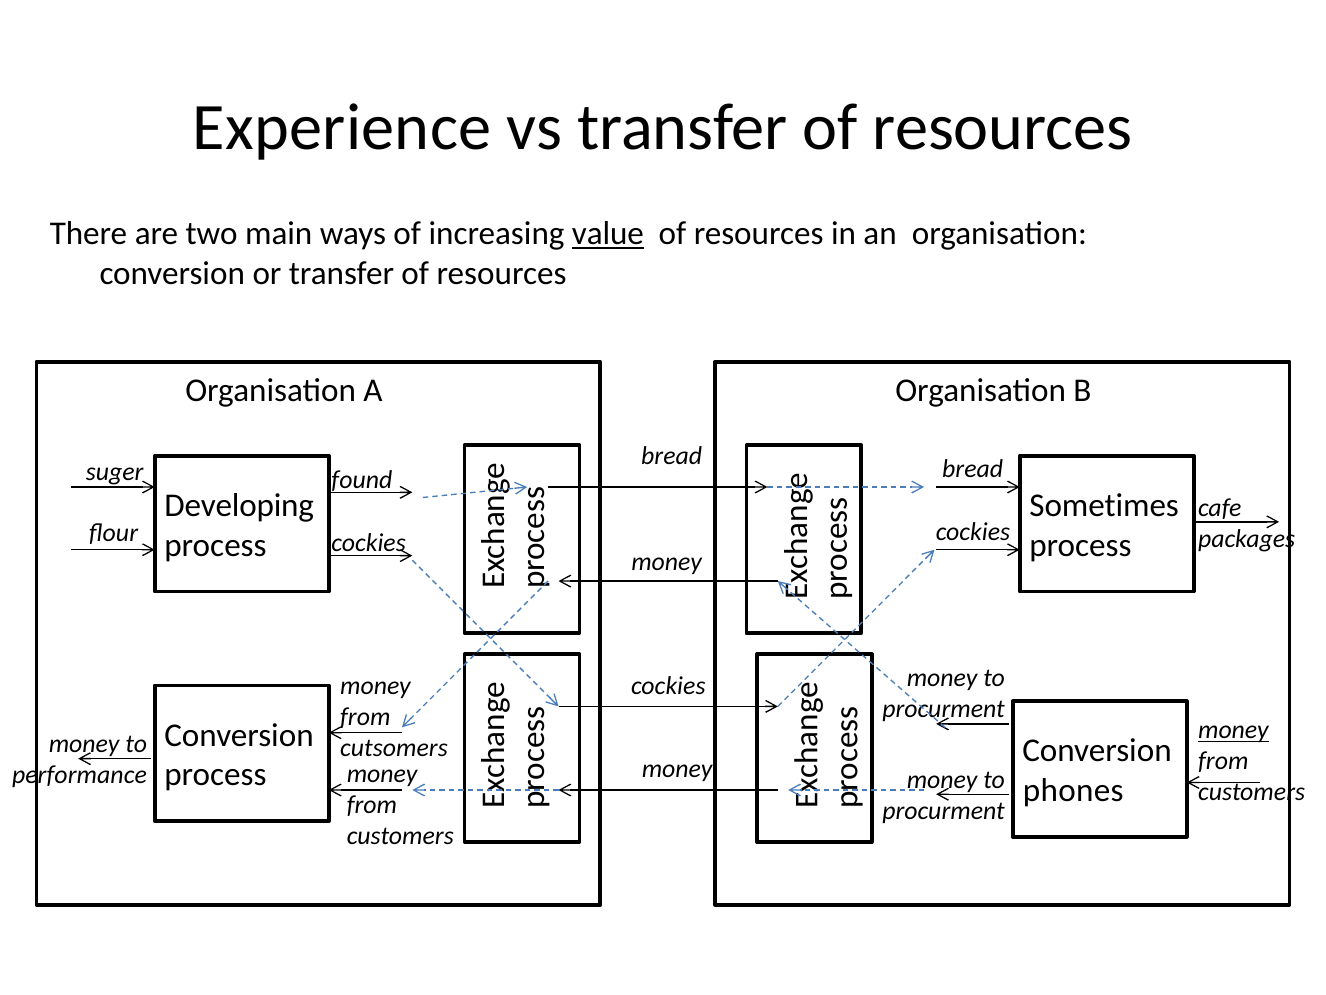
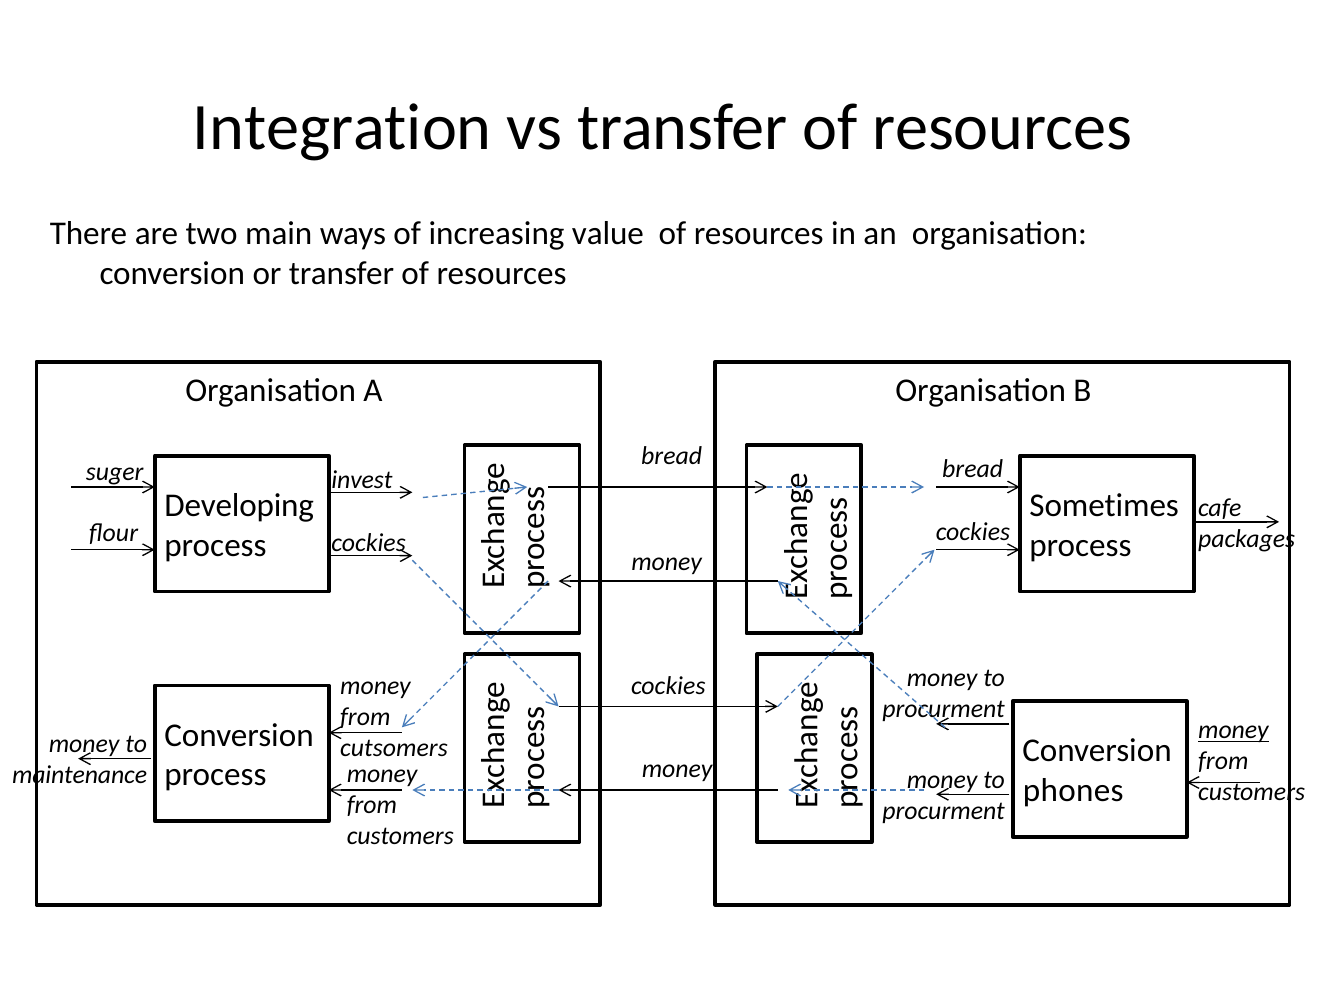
Experience: Experience -> Integration (342, 127)
value underline: present -> none (608, 234)
found: found -> invest (362, 479)
performance: performance -> maintenance (80, 775)
